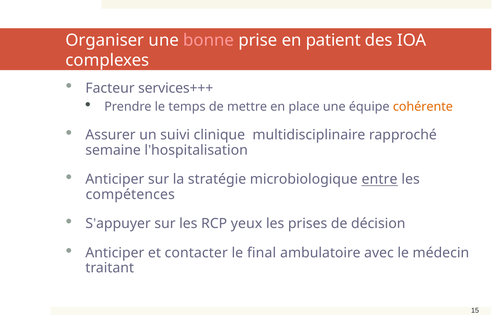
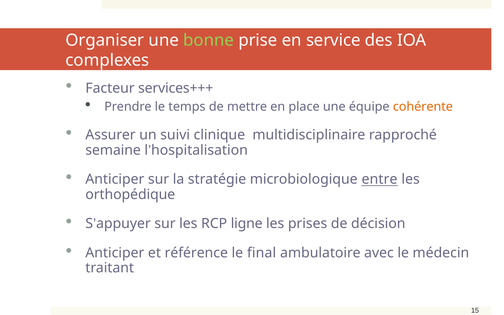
bonne colour: pink -> light green (209, 40)
patient: patient -> service (333, 40)
compétences: compétences -> orthopédique (130, 194)
yeux: yeux -> ligne (247, 224)
contacter: contacter -> référence (196, 253)
